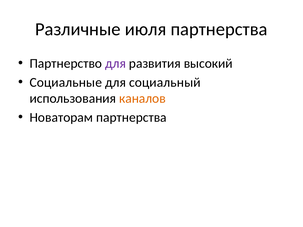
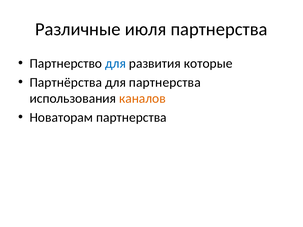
для colour: purple -> blue (116, 64)
высокий: высокий -> которые (208, 64)
Социальные: Социальные -> Партнёрства (66, 82)
для социальный: социальный -> партнерства (165, 82)
